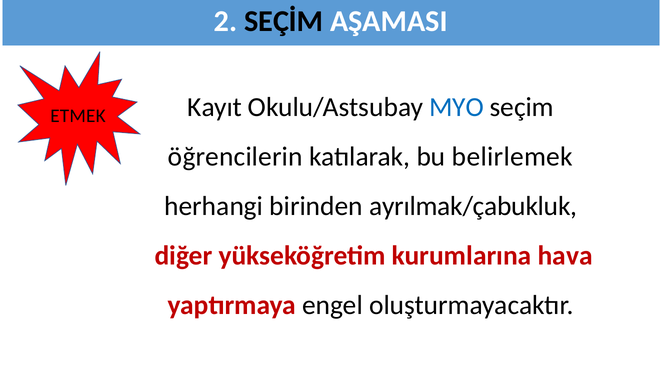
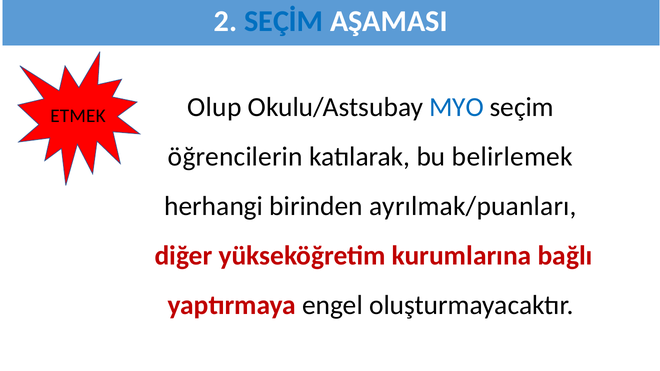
SEÇİM colour: black -> blue (284, 21)
Kayıt: Kayıt -> Olup (214, 107)
ayrılmak/çabukluk: ayrılmak/çabukluk -> ayrılmak/puanları (473, 206)
hava: hava -> bağlı (565, 256)
